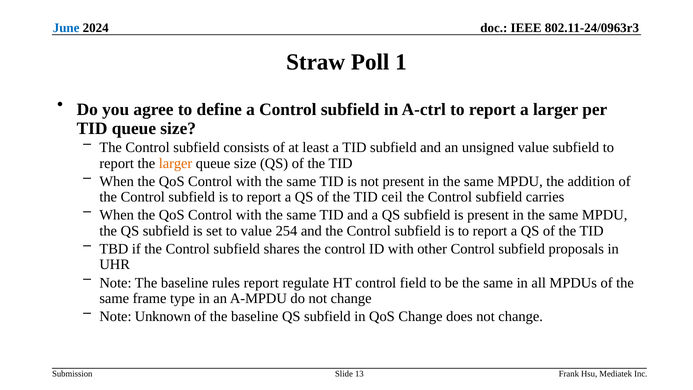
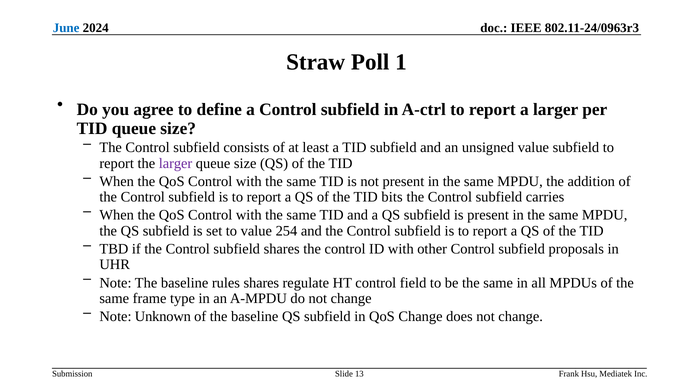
larger colour: orange -> purple (176, 163)
ceil: ceil -> bits (392, 197)
rules report: report -> shares (261, 283)
